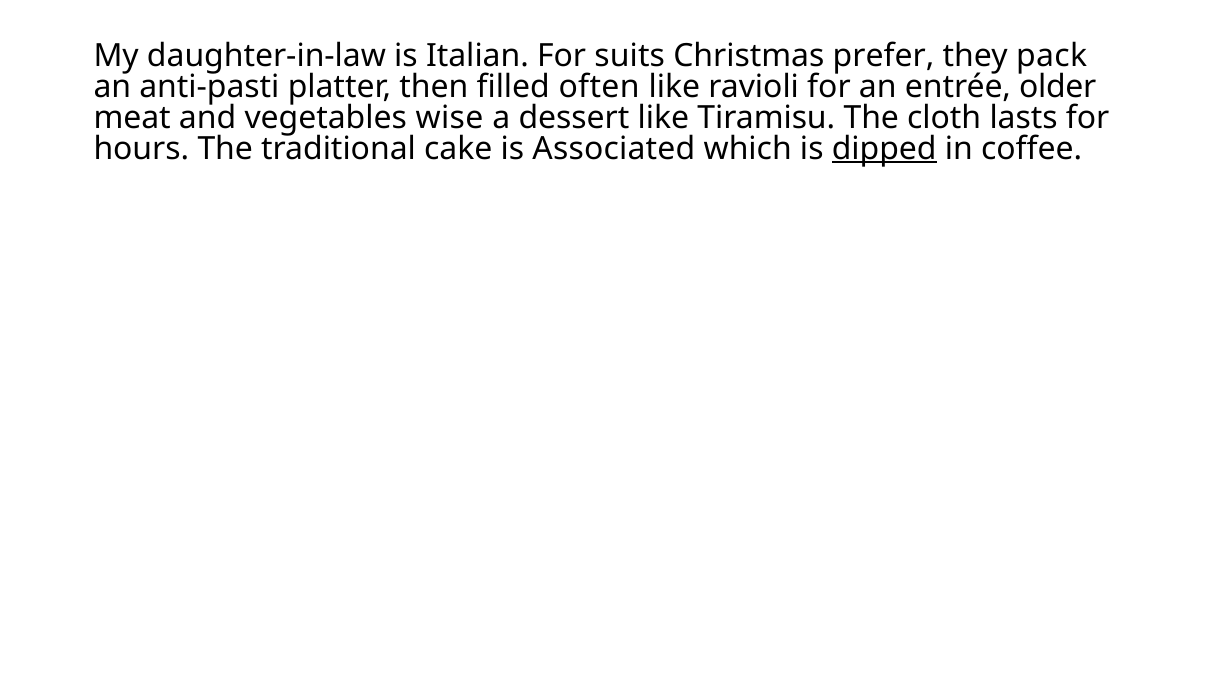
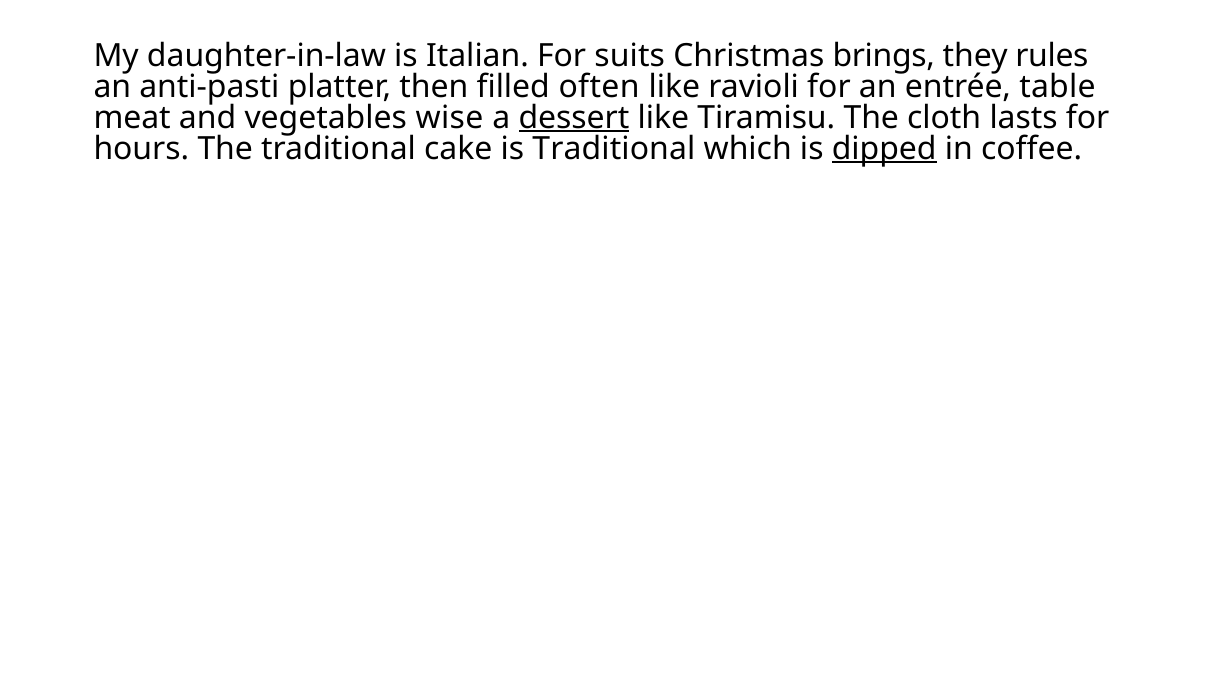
prefer: prefer -> brings (884, 56)
pack: pack -> rules (1052, 56)
older: older -> table (1057, 87)
dessert underline: none -> present (574, 118)
is Associated: Associated -> Traditional (614, 149)
